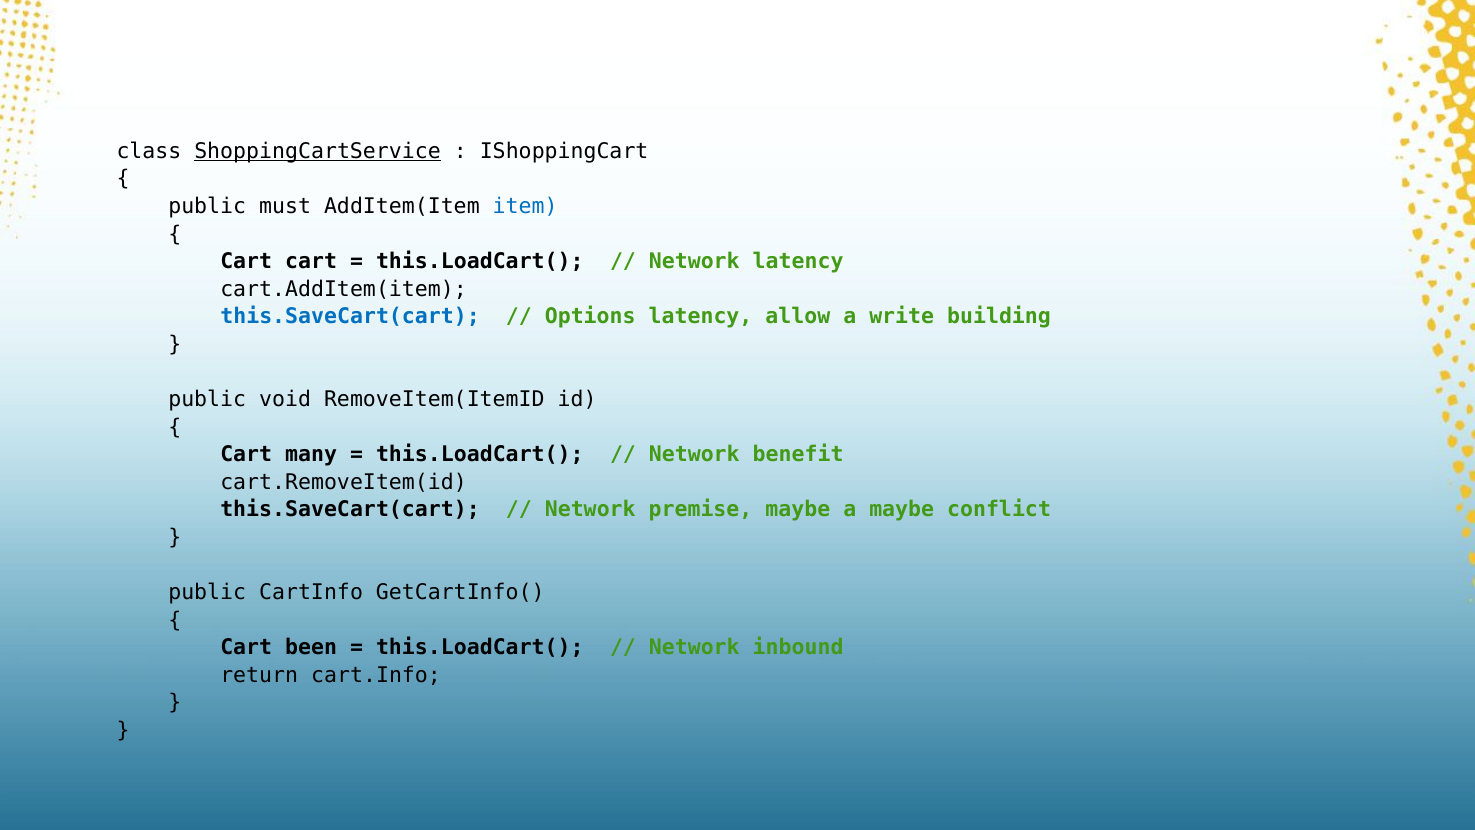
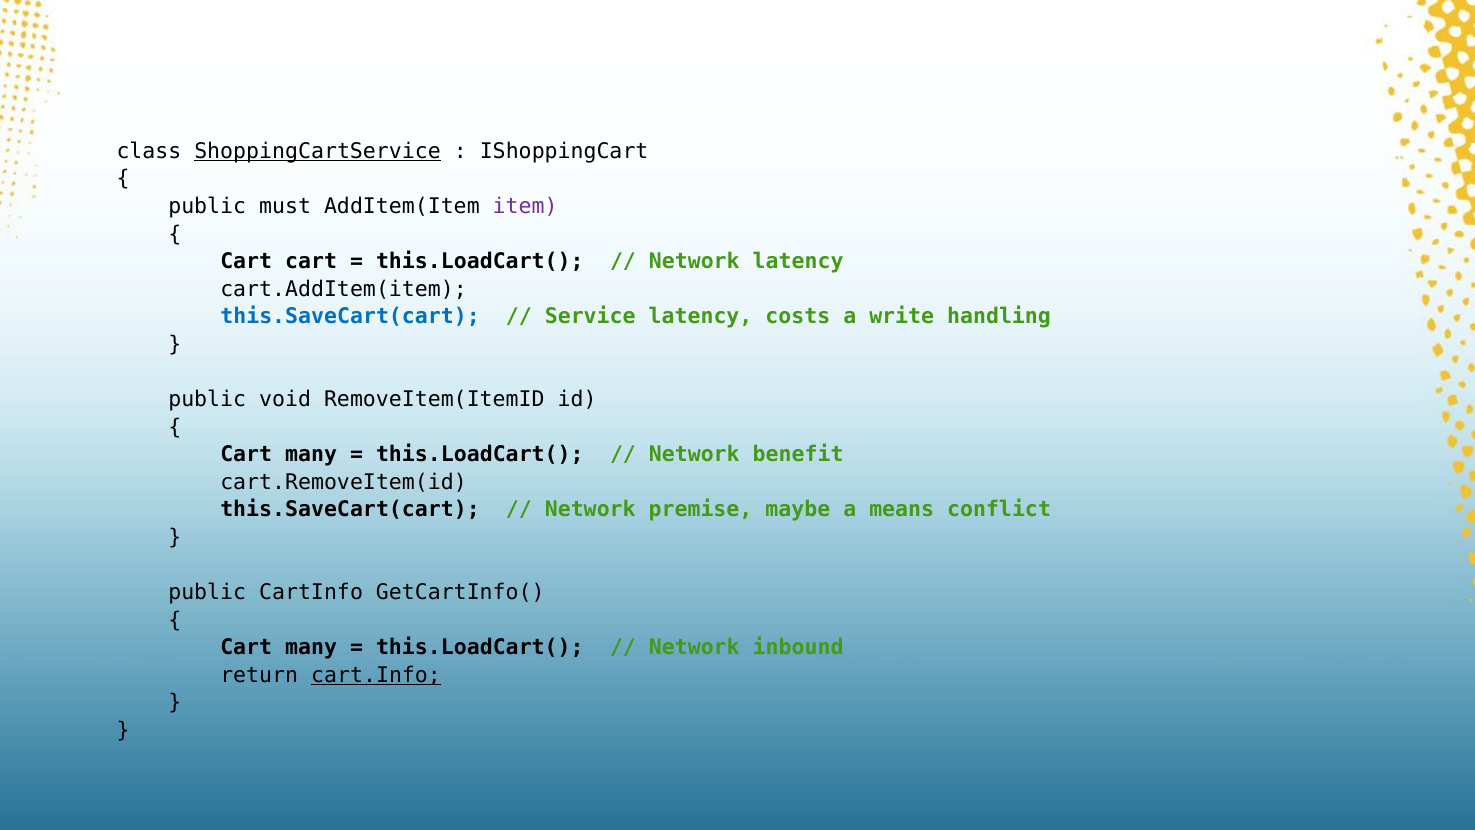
item colour: blue -> purple (525, 206)
Options: Options -> Service (590, 317)
allow: allow -> costs (798, 317)
building: building -> handling (999, 317)
a maybe: maybe -> means (902, 510)
been: been -> many (311, 647)
cart.Info underline: none -> present (376, 675)
